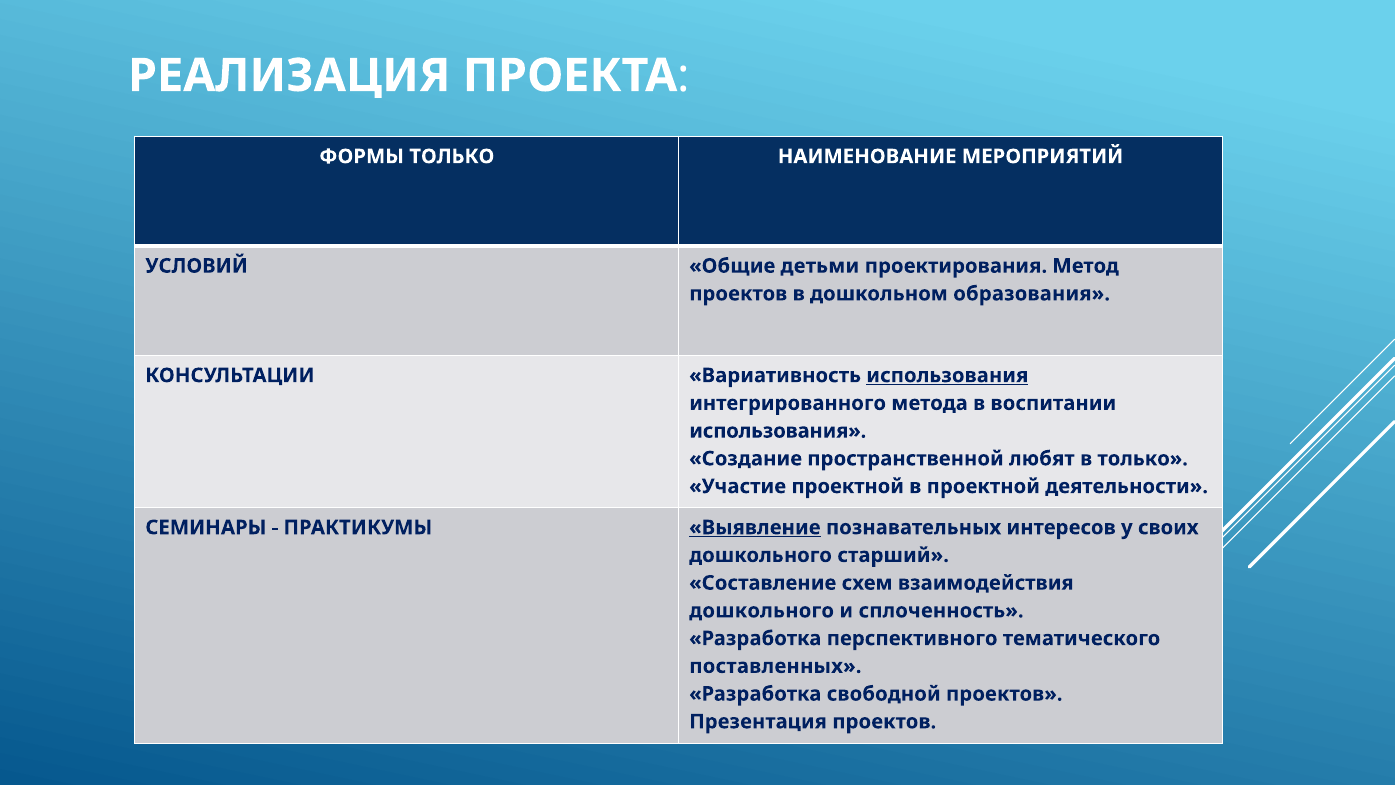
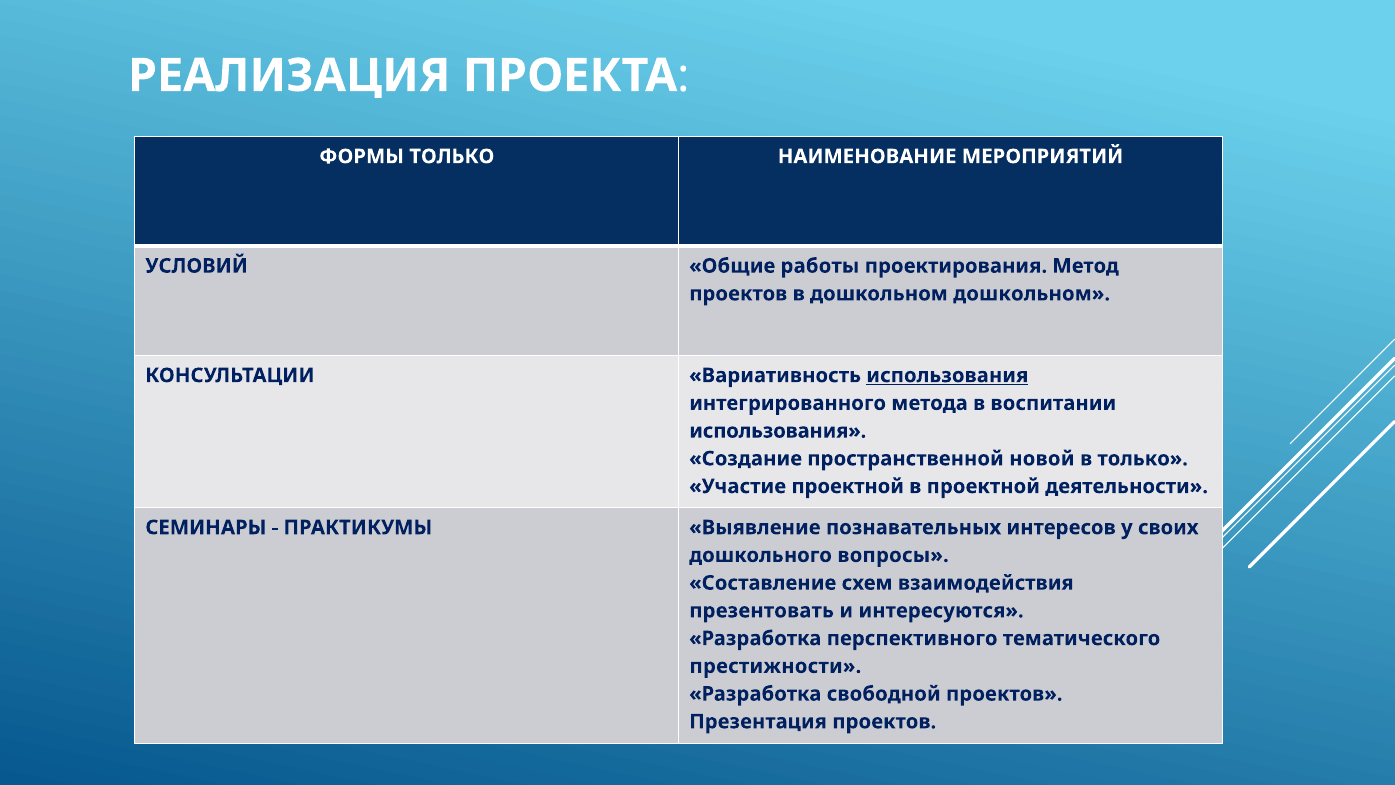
детьми: детьми -> работы (820, 266)
дошкольном образования: образования -> дошкольном (1032, 294)
любят: любят -> новой (1042, 458)
Выявление underline: present -> none (755, 527)
старший: старший -> вопросы (893, 555)
дошкольного: дошкольного -> презентовать (762, 610)
сплоченность: сплоченность -> интересуются (941, 610)
поставленных: поставленных -> престижности (775, 666)
